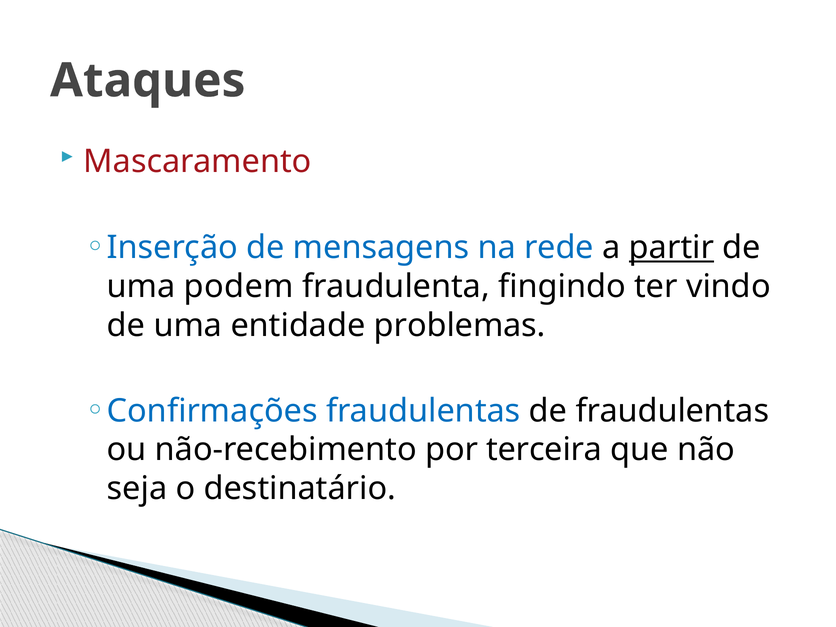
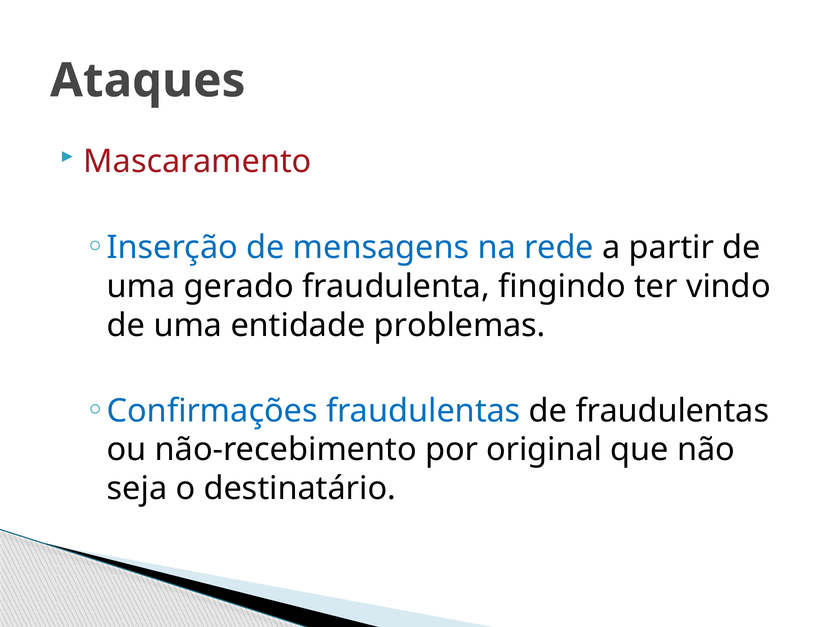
partir underline: present -> none (671, 248)
podem: podem -> gerado (239, 286)
terceira: terceira -> original (544, 450)
